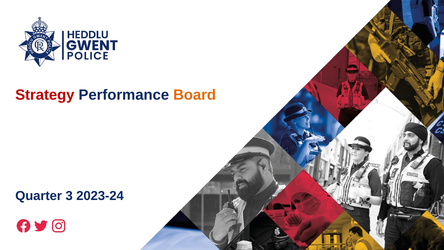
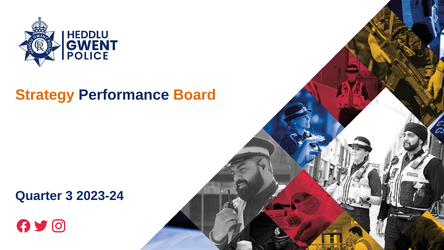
Strategy colour: red -> orange (45, 95)
